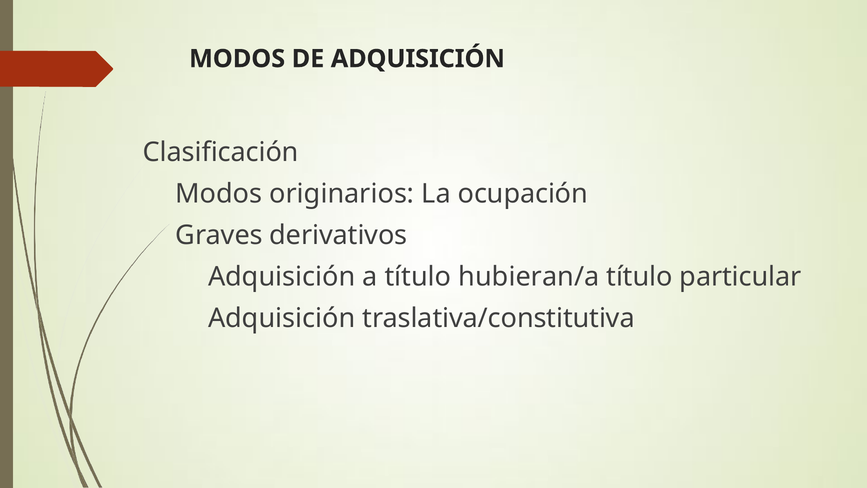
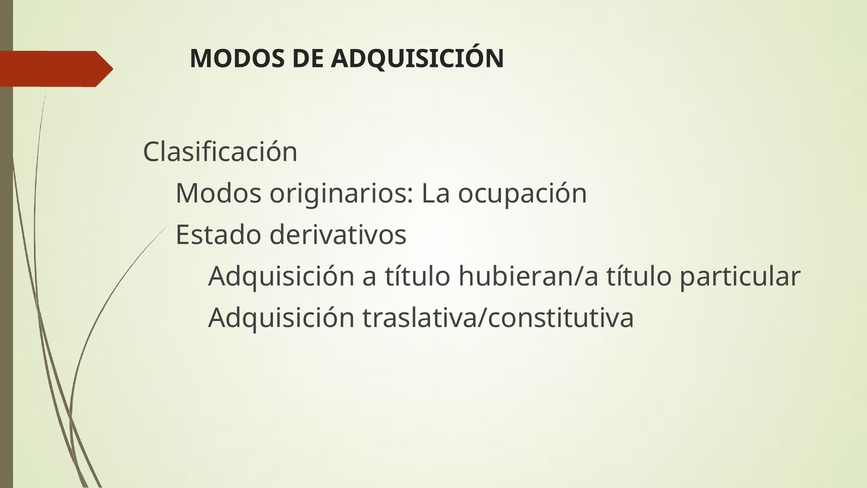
Graves: Graves -> Estado (219, 235)
